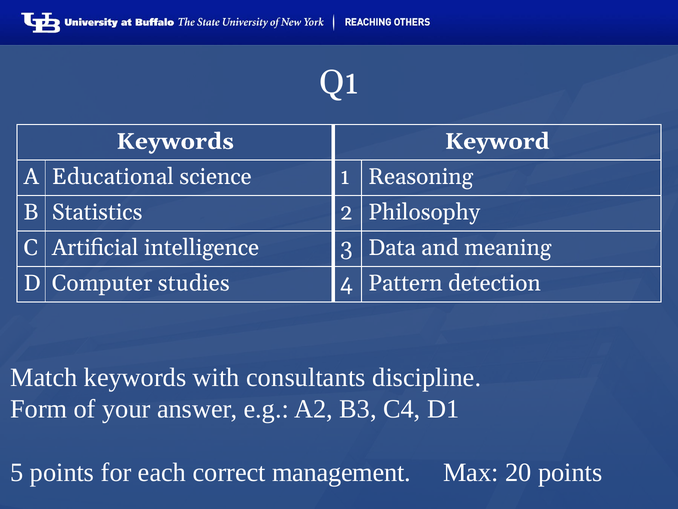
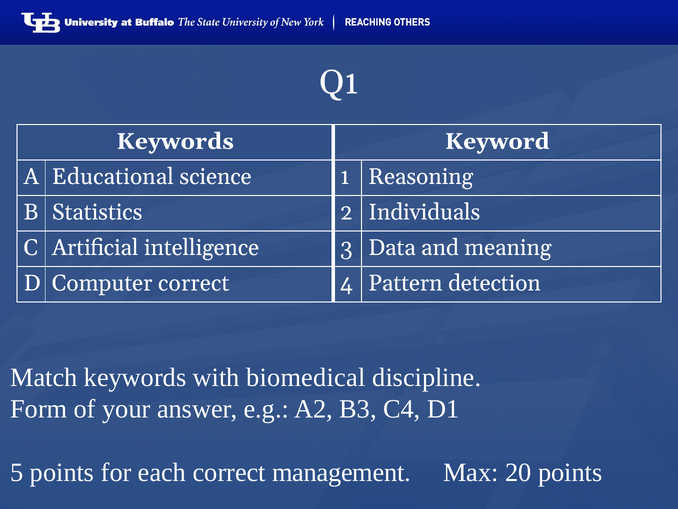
Philosophy: Philosophy -> Individuals (424, 212)
Computer studies: studies -> correct (194, 283)
consultants: consultants -> biomedical (306, 377)
